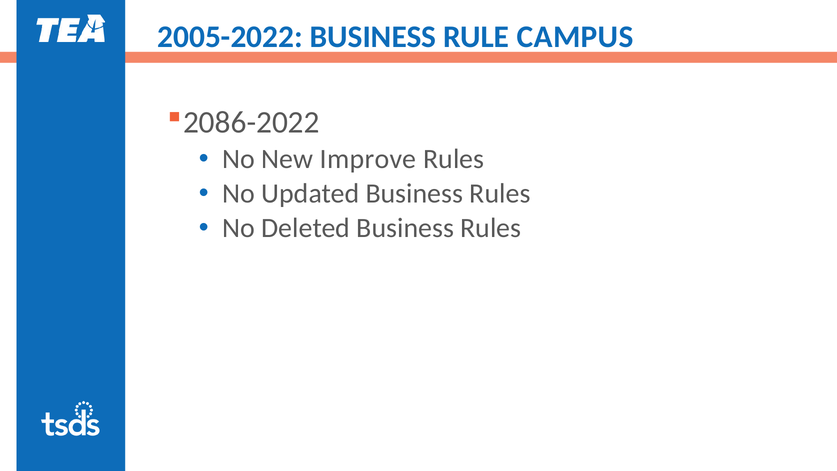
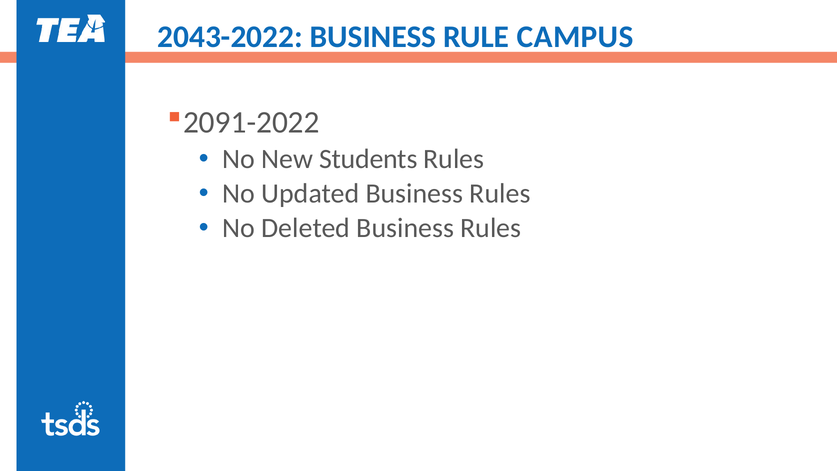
2005-2022: 2005-2022 -> 2043-2022 (230, 37)
2086-2022: 2086-2022 -> 2091-2022 (251, 123)
Improve: Improve -> Students (368, 159)
